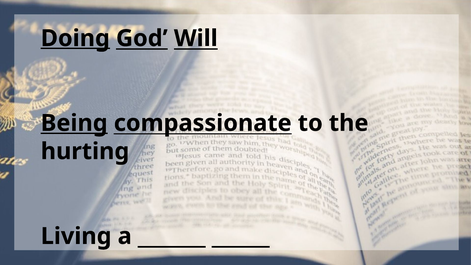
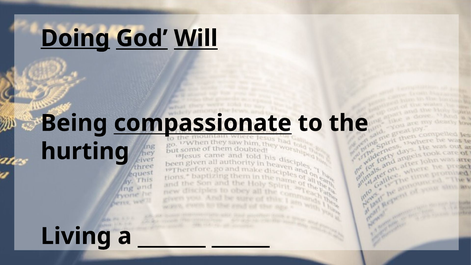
Being underline: present -> none (74, 123)
